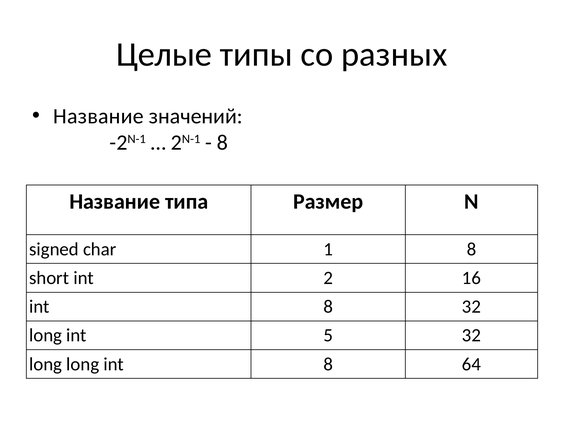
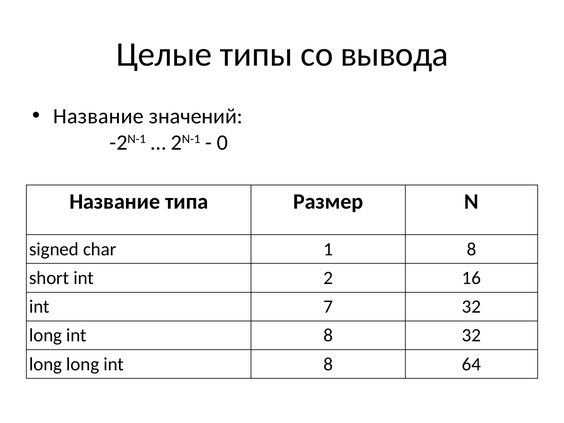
разных: разных -> вывода (394, 55)
8: 8 -> 0 (222, 143)
8: 8 -> 7 (328, 307)
5: 5 -> 8 (328, 335)
